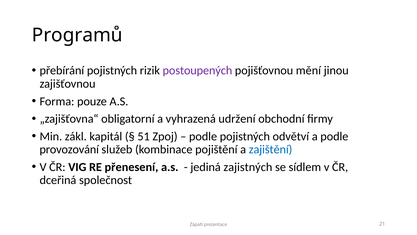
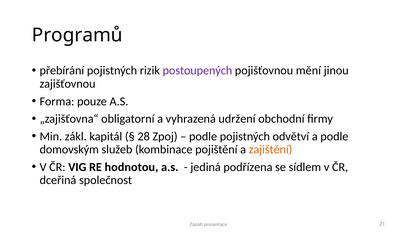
51: 51 -> 28 (144, 136)
provozování: provozování -> domovským (69, 149)
zajištění colour: blue -> orange (271, 149)
přenesení: přenesení -> hodnotou (131, 167)
zajistných: zajistných -> podřízena (248, 167)
